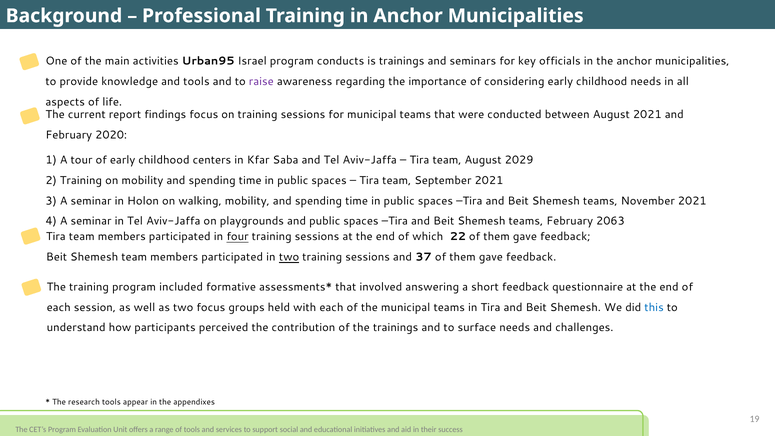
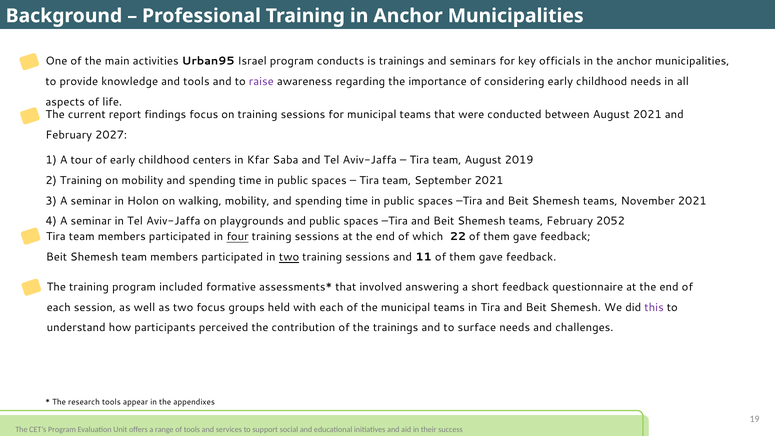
2020: 2020 -> 2027 (111, 135)
2029: 2029 -> 2019 (519, 160)
2063: 2063 -> 2052 (610, 221)
37: 37 -> 11 (424, 257)
this colour: blue -> purple (654, 307)
